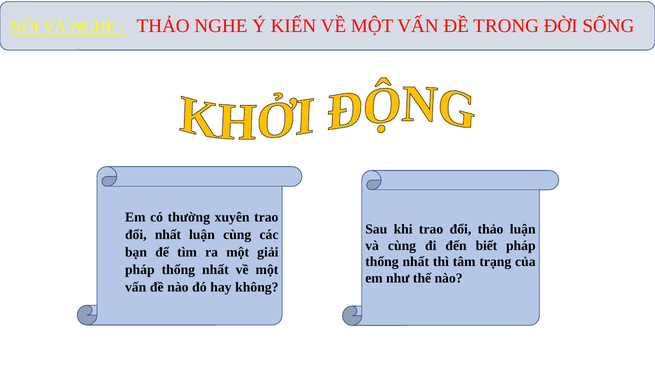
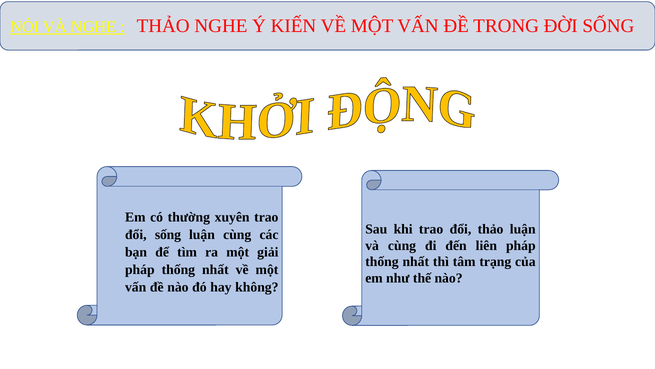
đổi nhất: nhất -> sống (168, 234)
biết: biết -> liên (486, 245)
